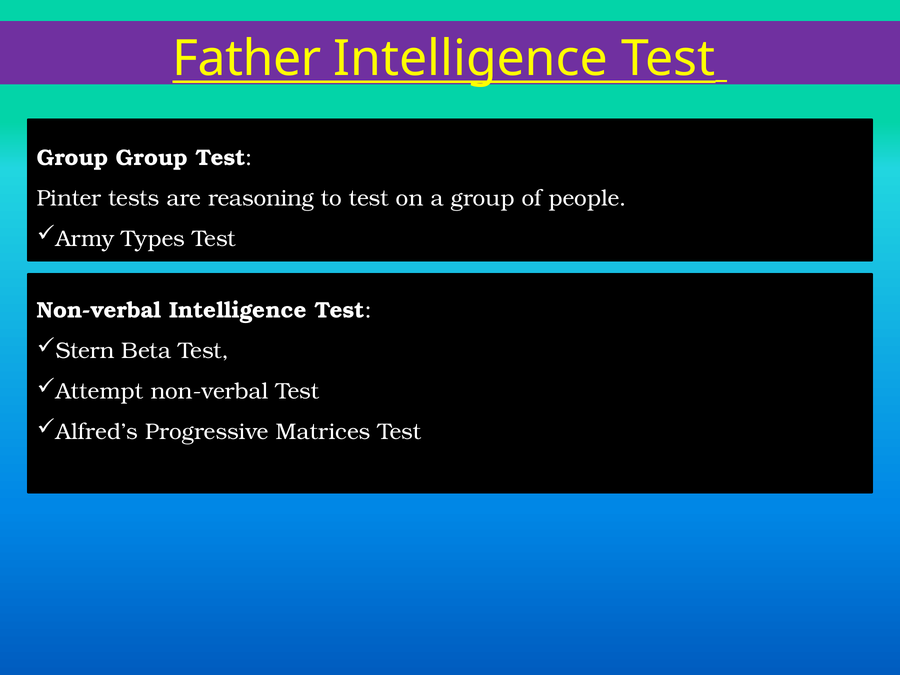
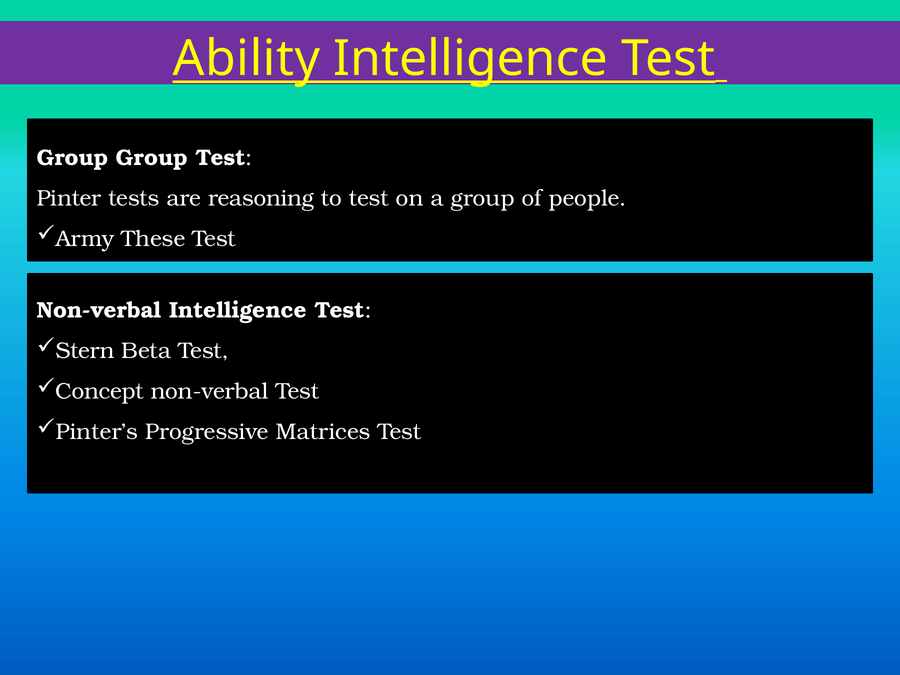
Father: Father -> Ability (246, 59)
Types: Types -> These (153, 239)
Attempt: Attempt -> Concept (100, 391)
Alfred’s: Alfred’s -> Pinter’s (97, 432)
